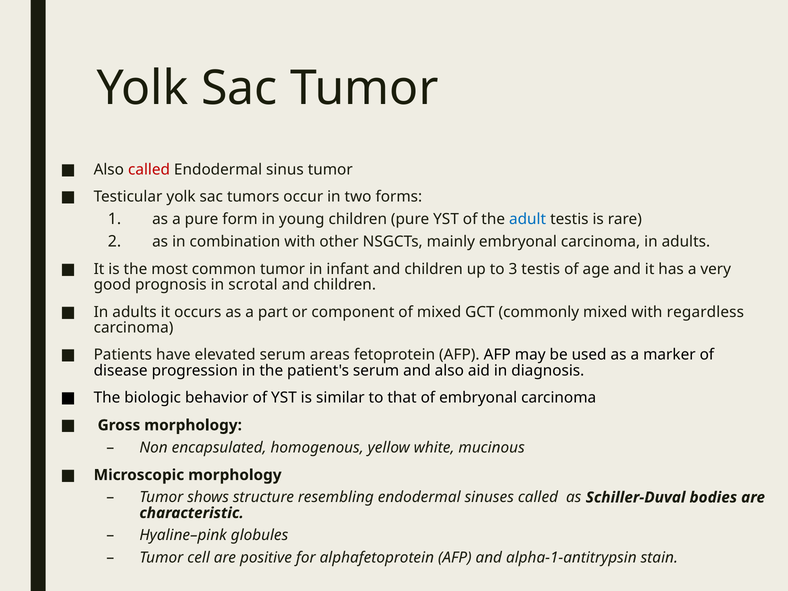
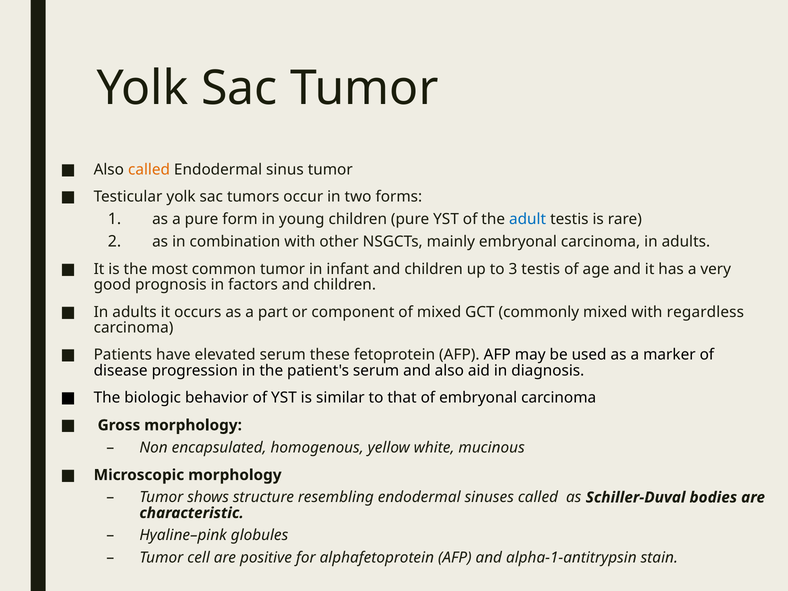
called colour: red -> orange (149, 169)
scrotal: scrotal -> factors (253, 285)
areas: areas -> these (330, 355)
